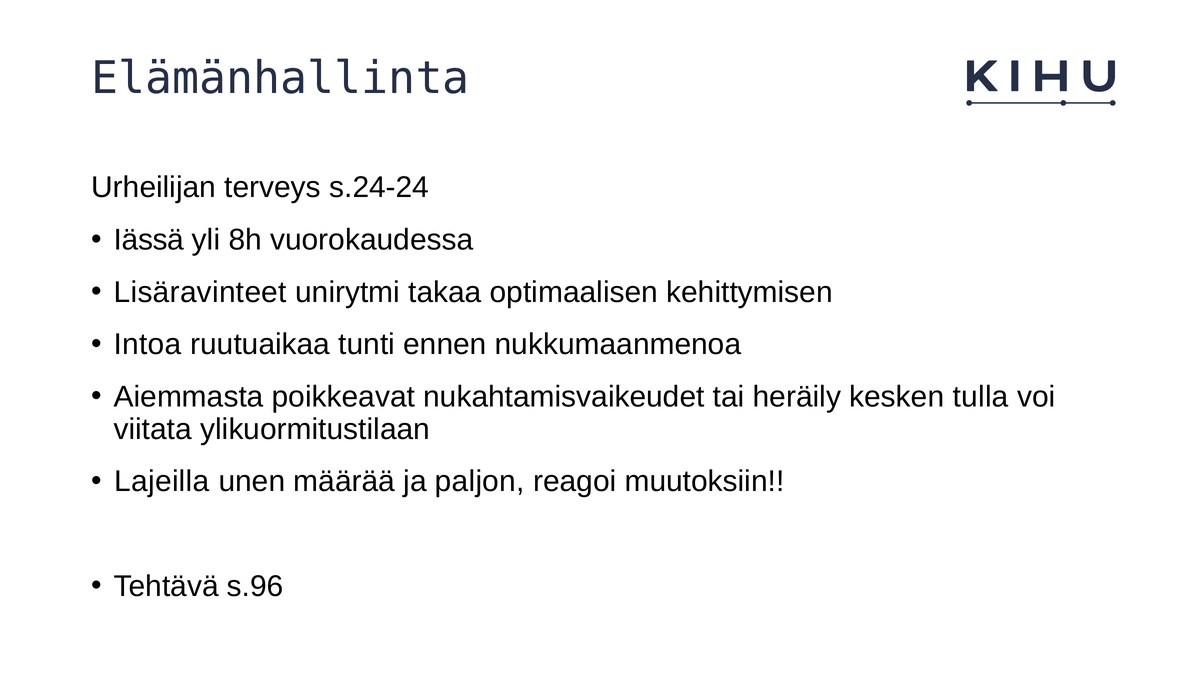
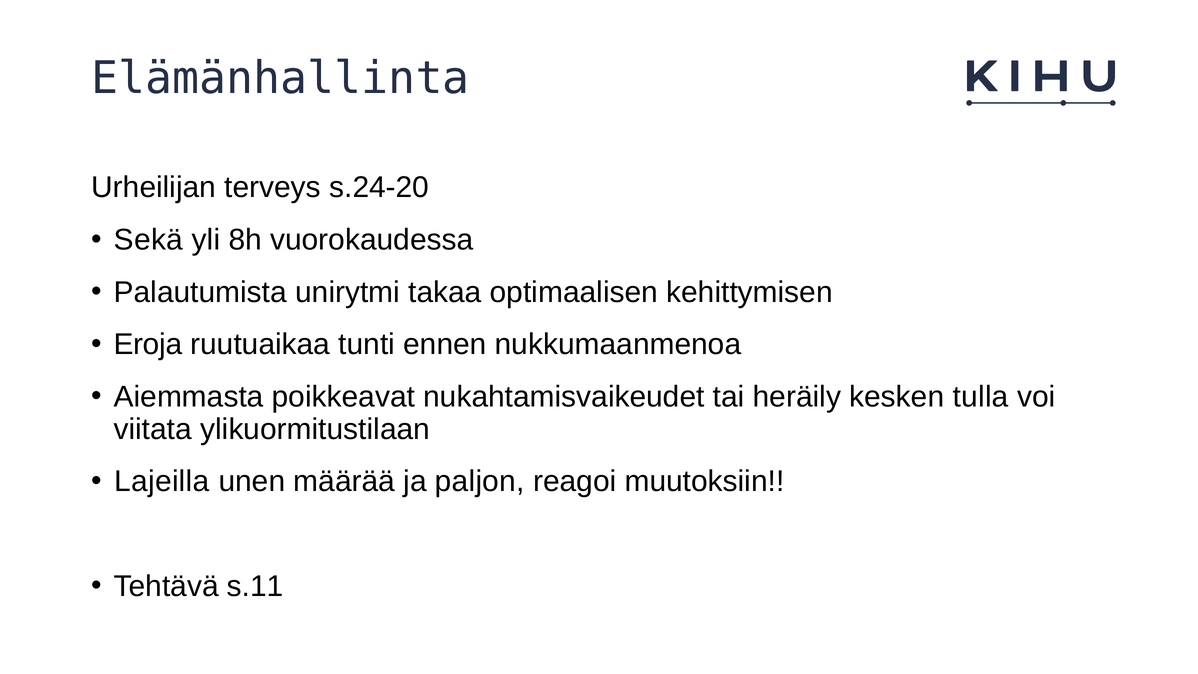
s.24-24: s.24-24 -> s.24-20 (379, 187)
Iässä: Iässä -> Sekä (149, 240)
Lisäravinteet: Lisäravinteet -> Palautumista (200, 292)
Intoa: Intoa -> Eroja (148, 344)
s.96: s.96 -> s.11 (255, 586)
